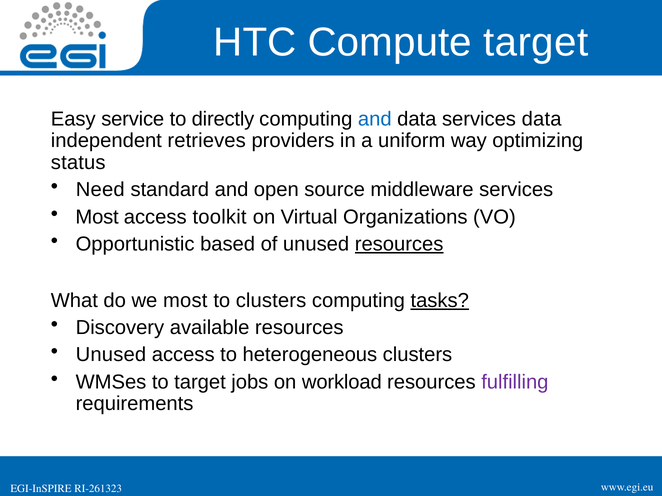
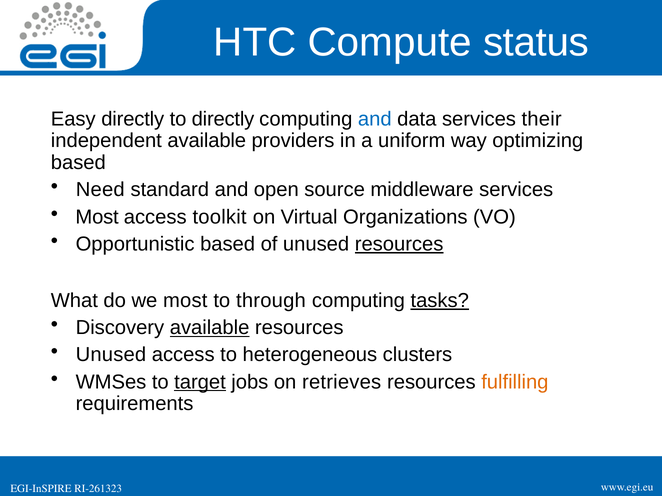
Compute target: target -> status (536, 43)
Easy service: service -> directly (133, 119)
services data: data -> their (542, 119)
independent retrieves: retrieves -> available (207, 141)
status: status -> based (78, 163)
to clusters: clusters -> through (271, 301)
available underline: none -> present (210, 328)
target underline: none -> present (200, 382)
workload: workload -> retrieves (342, 382)
fulfilling colour: purple -> orange (515, 382)
